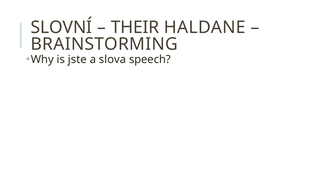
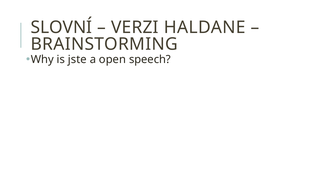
THEIR: THEIR -> VERZI (135, 27)
slova: slova -> open (112, 59)
